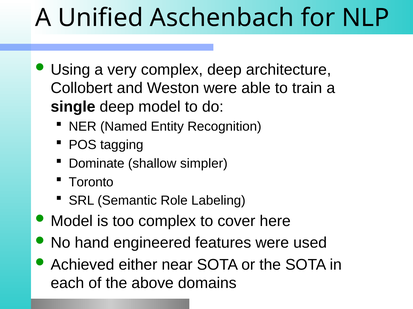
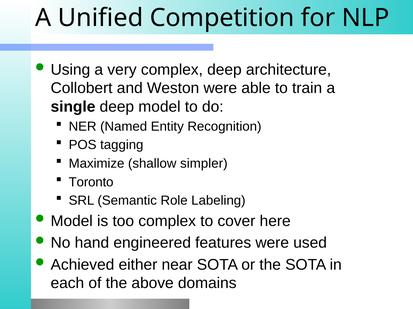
Aschenbach: Aschenbach -> Competition (222, 18)
Dominate: Dominate -> Maximize (97, 164)
